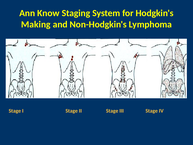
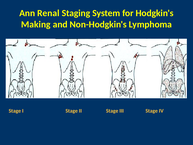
Know: Know -> Renal (48, 13)
